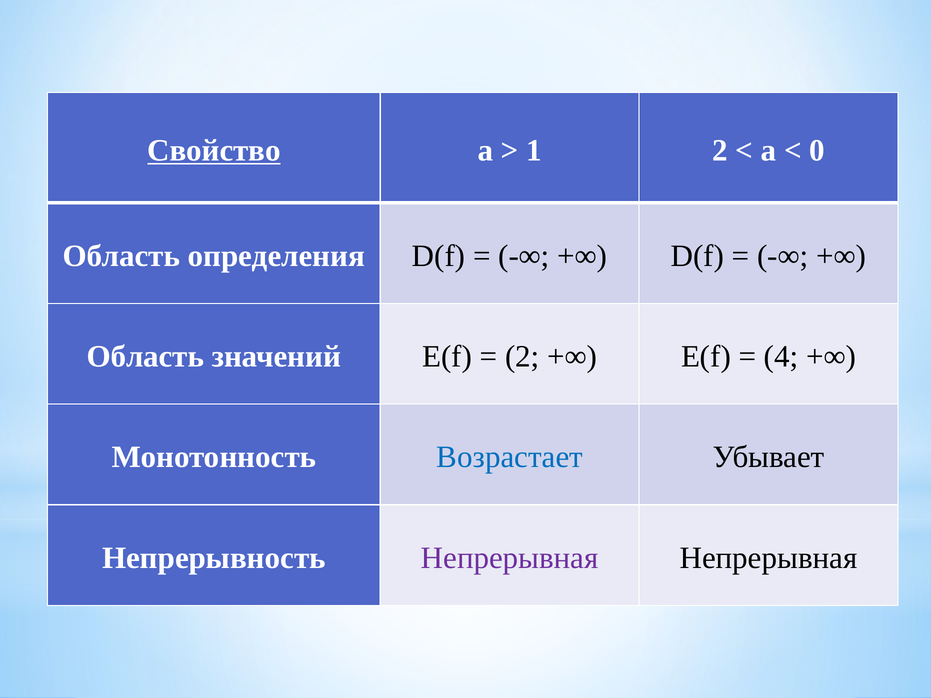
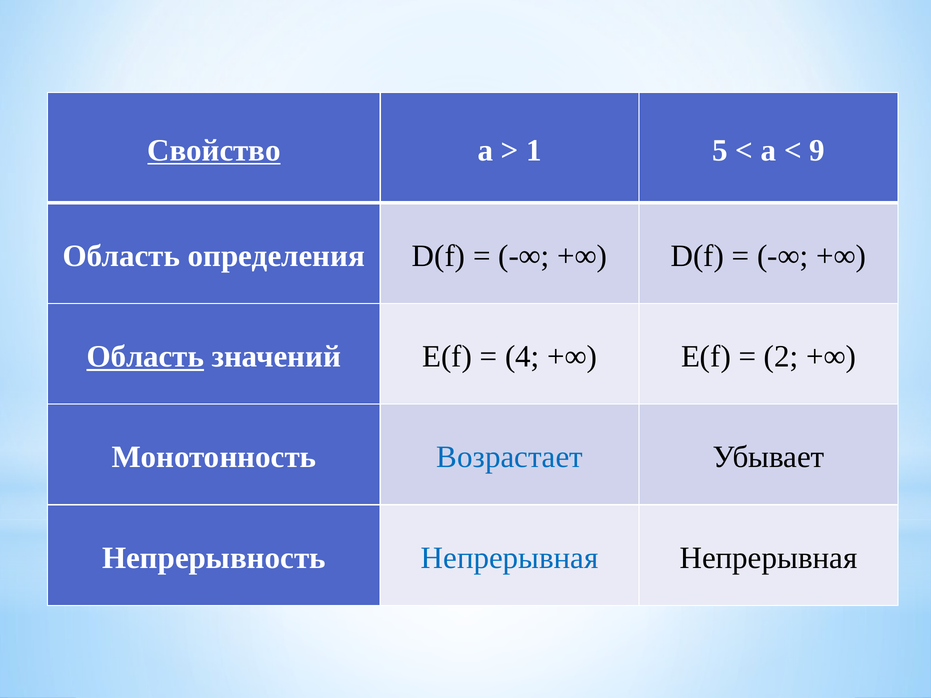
1 2: 2 -> 5 (720, 150)
0: 0 -> 9 (817, 150)
Область underline: none -> present (145, 357)
2: 2 -> 4 (522, 357)
4: 4 -> 2 (781, 357)
Непрерывная colour: purple -> blue (510, 558)
